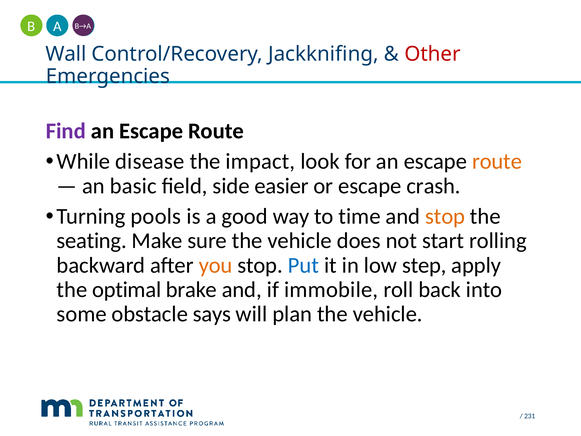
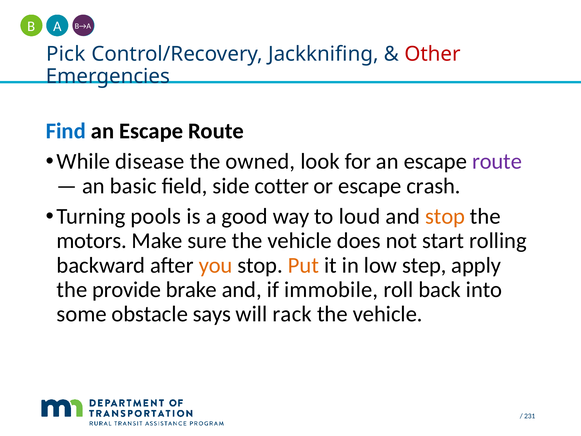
Wall: Wall -> Pick (66, 54)
Find colour: purple -> blue (66, 131)
impact: impact -> owned (260, 161)
route colour: orange -> purple (497, 161)
easier: easier -> cotter (282, 186)
time: time -> loud (359, 216)
seating: seating -> motors (92, 241)
Put colour: blue -> orange (303, 265)
optimal: optimal -> provide (127, 290)
plan: plan -> rack (292, 314)
